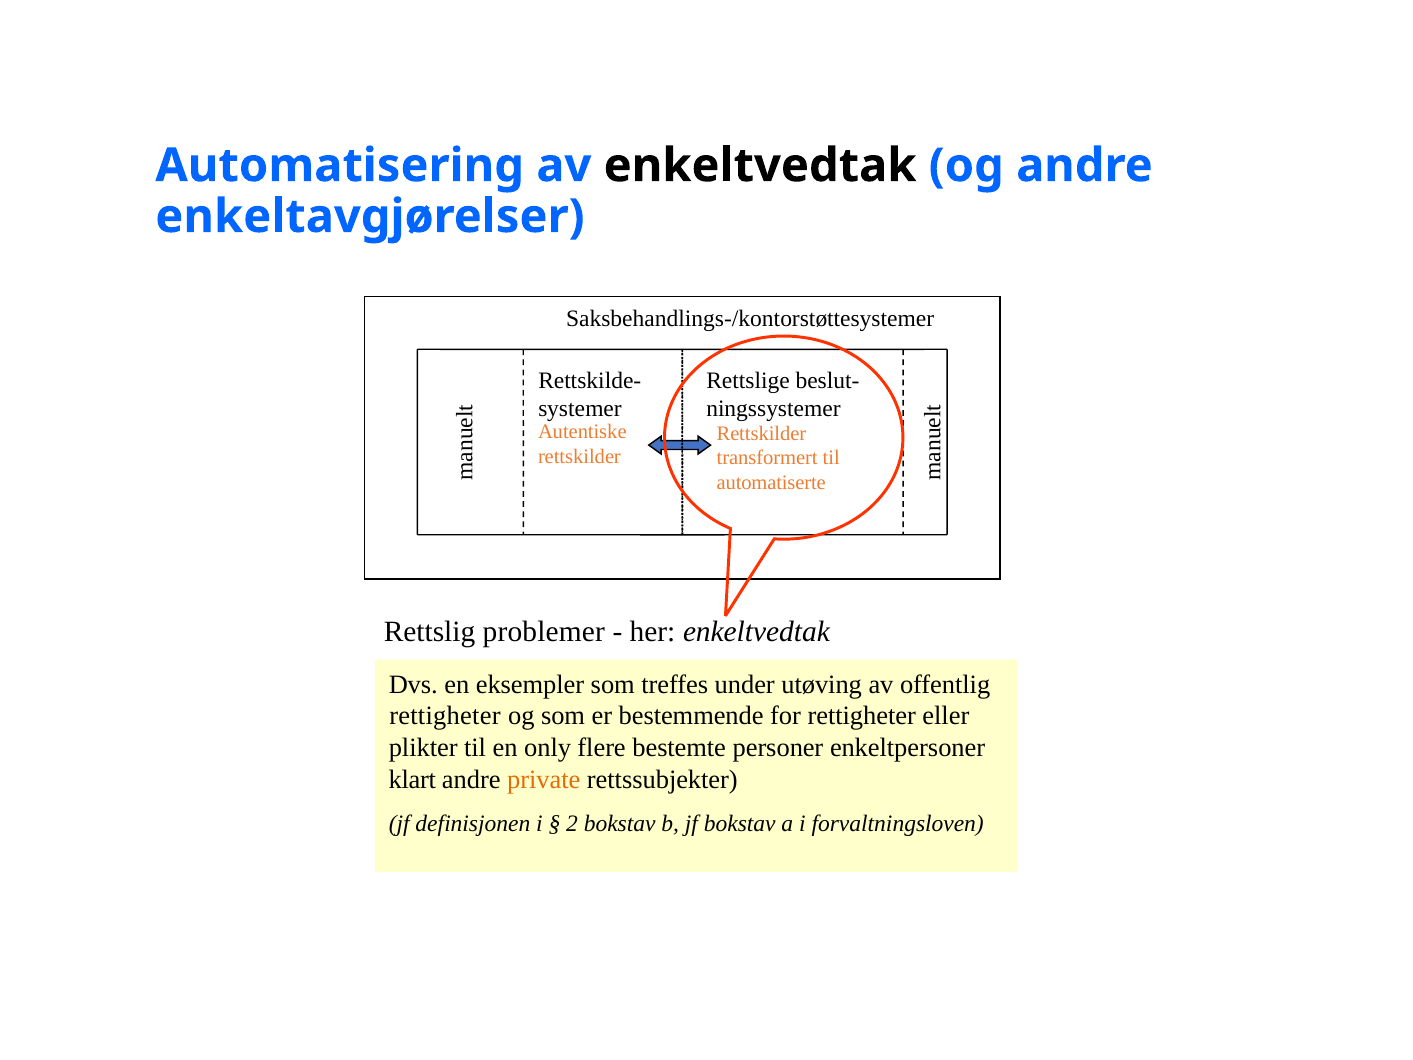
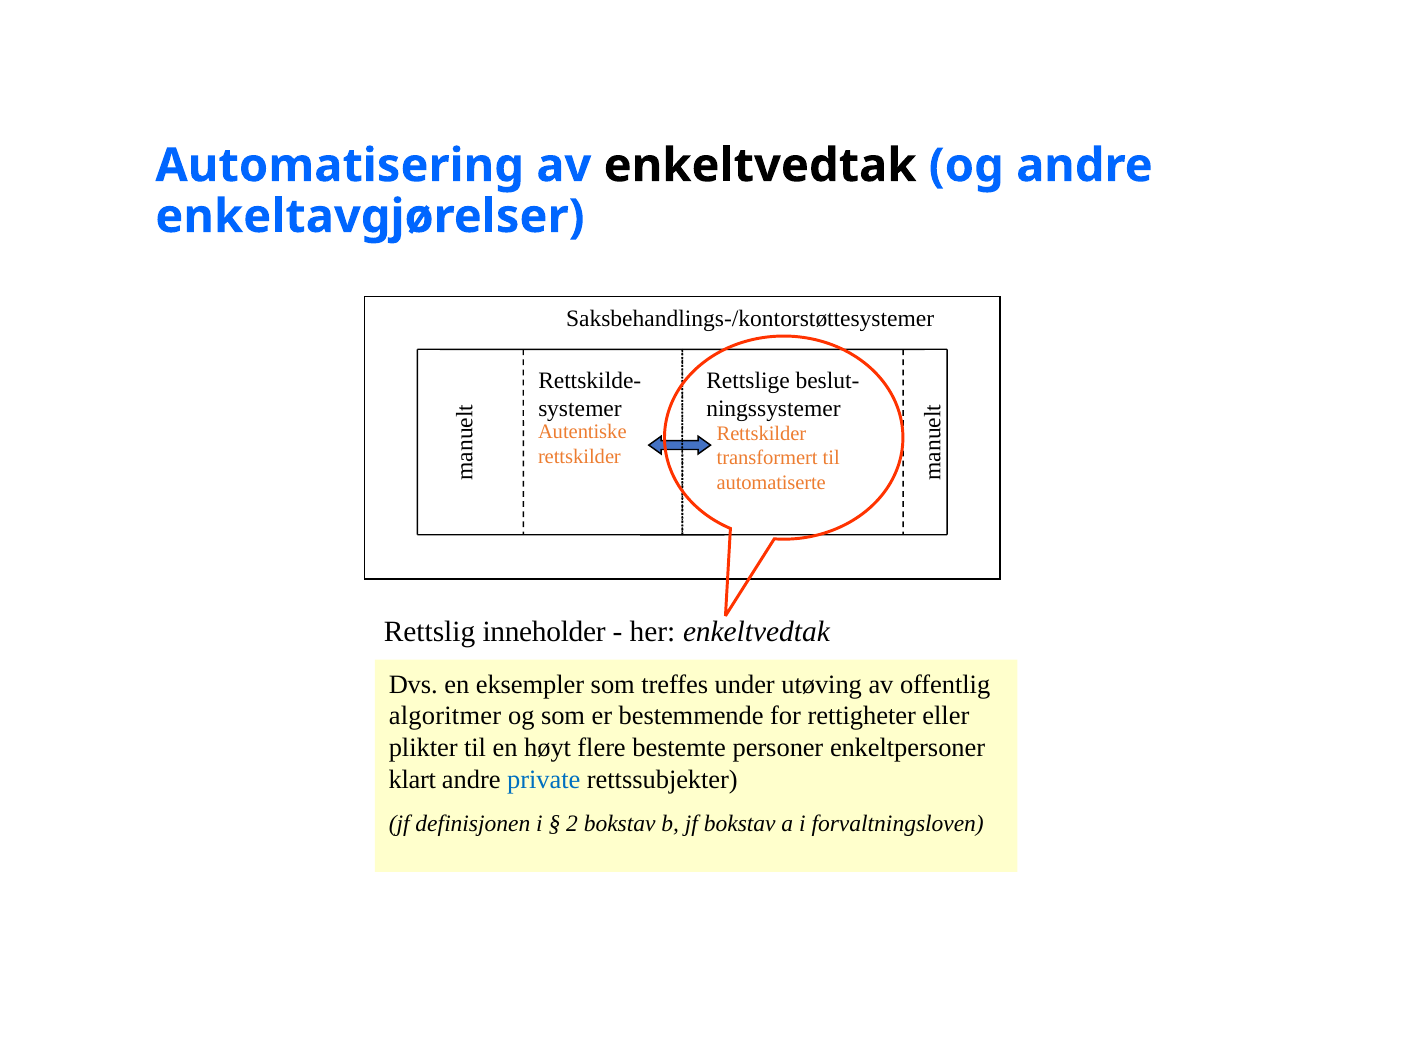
problemer: problemer -> inneholder (544, 632)
rettigheter: rettigheter -> algoritmer (445, 716)
only: only -> høyt (548, 748)
private colour: orange -> blue (544, 779)
